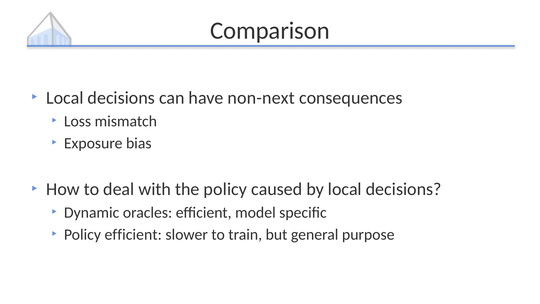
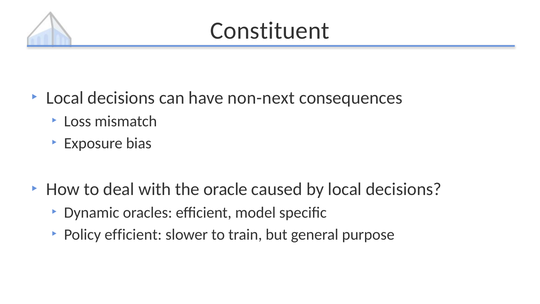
Comparison: Comparison -> Constituent (270, 31)
the policy: policy -> oracle (225, 189)
